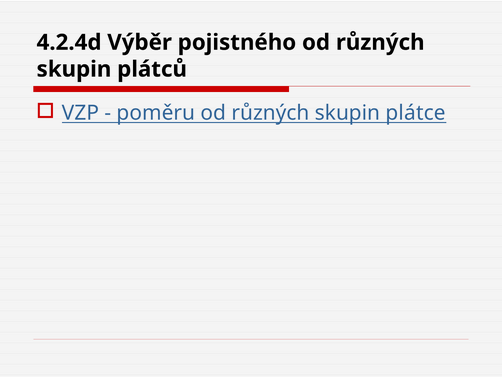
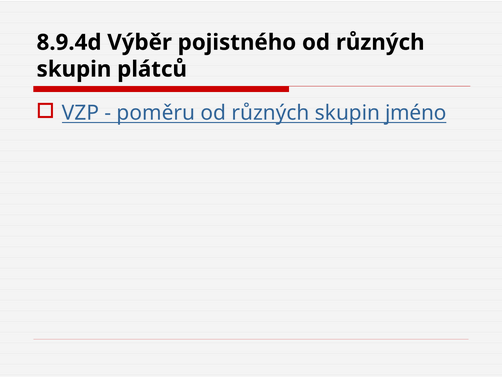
4.2.4d: 4.2.4d -> 8.9.4d (69, 42)
plátce: plátce -> jméno (416, 113)
